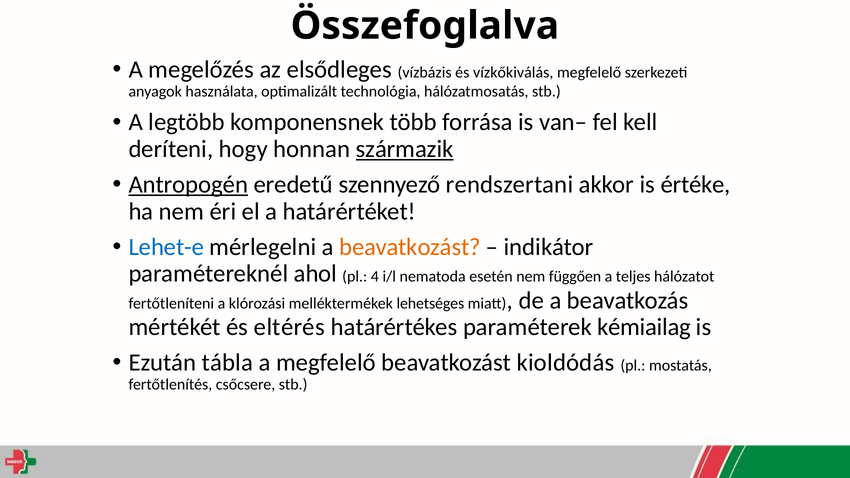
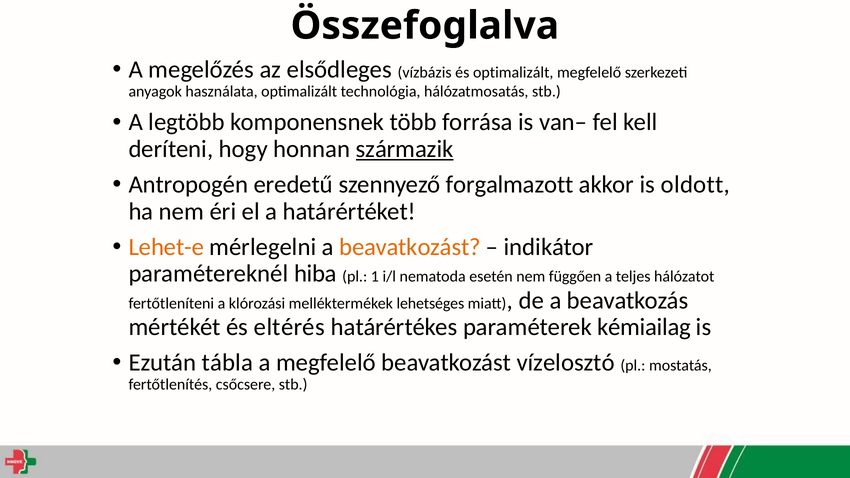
és vízkőkiválás: vízkőkiválás -> optimalizált (513, 72)
Antropogén underline: present -> none (188, 185)
rendszertani: rendszertani -> forgalmazott (510, 185)
értéke: értéke -> oldott (695, 185)
Lehet-e colour: blue -> orange (166, 247)
ahol: ahol -> hiba (315, 274)
4: 4 -> 1 (375, 277)
kioldódás: kioldódás -> vízelosztó (566, 363)
